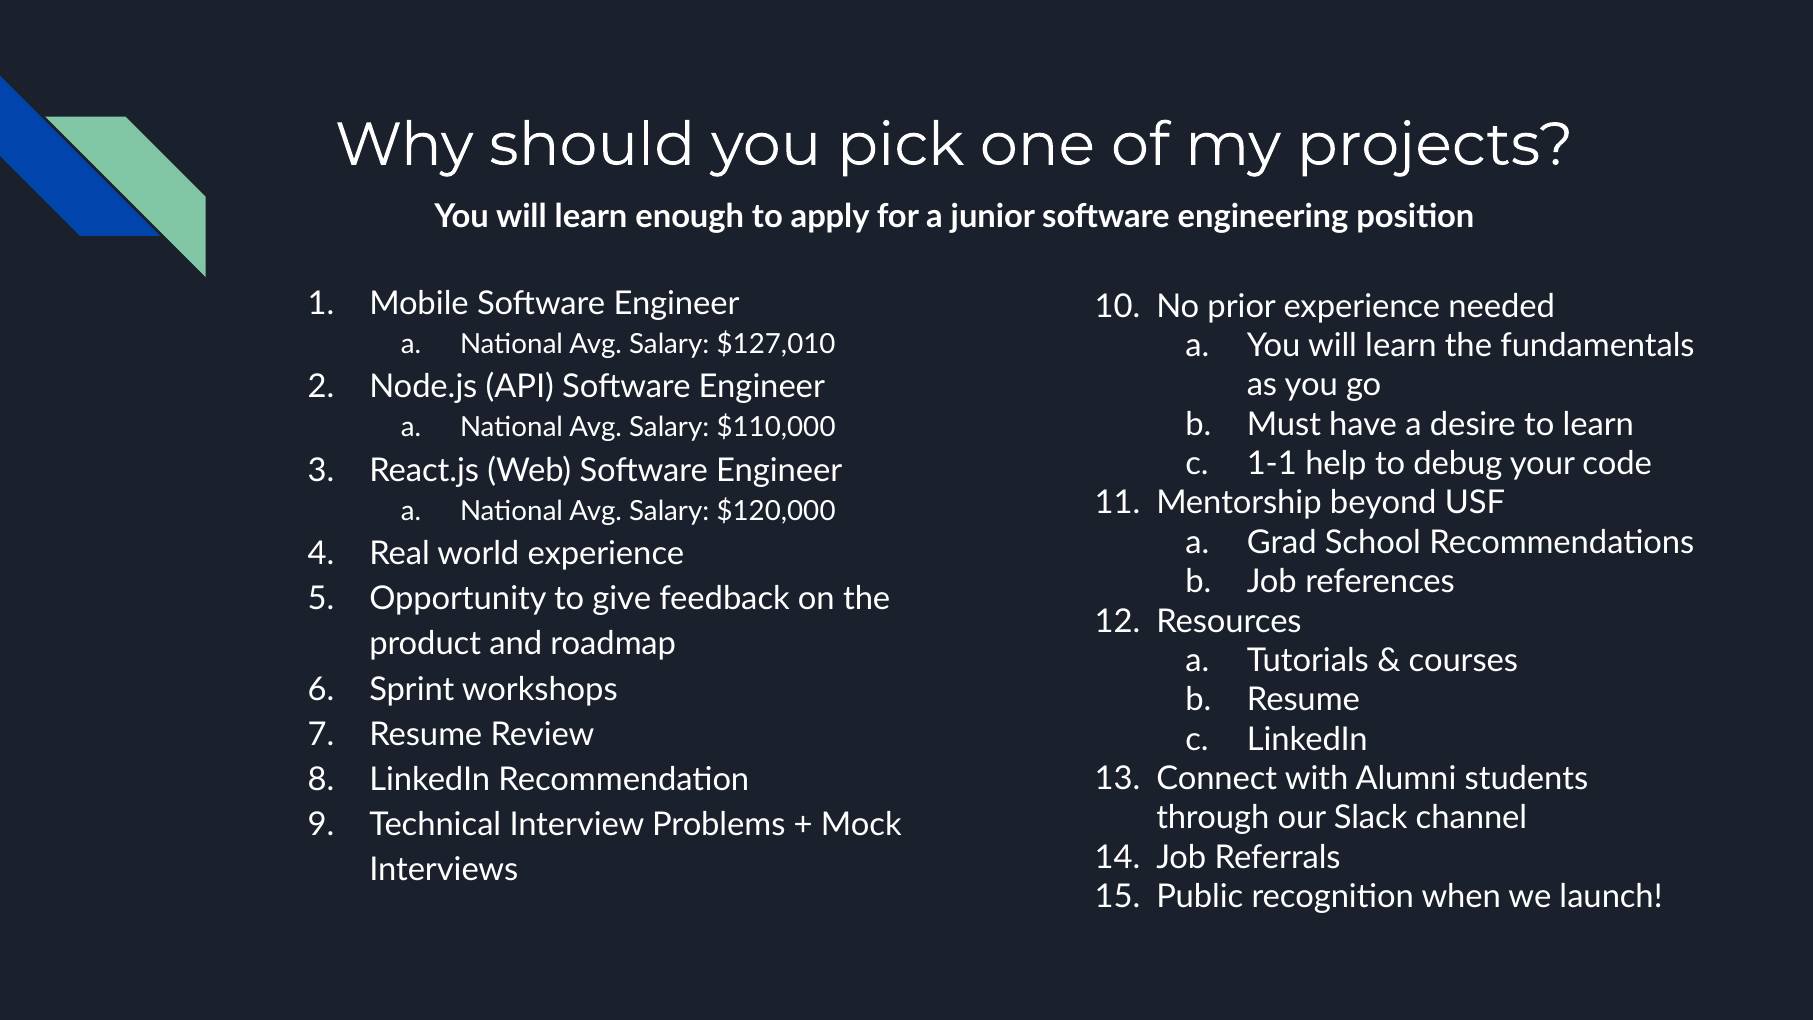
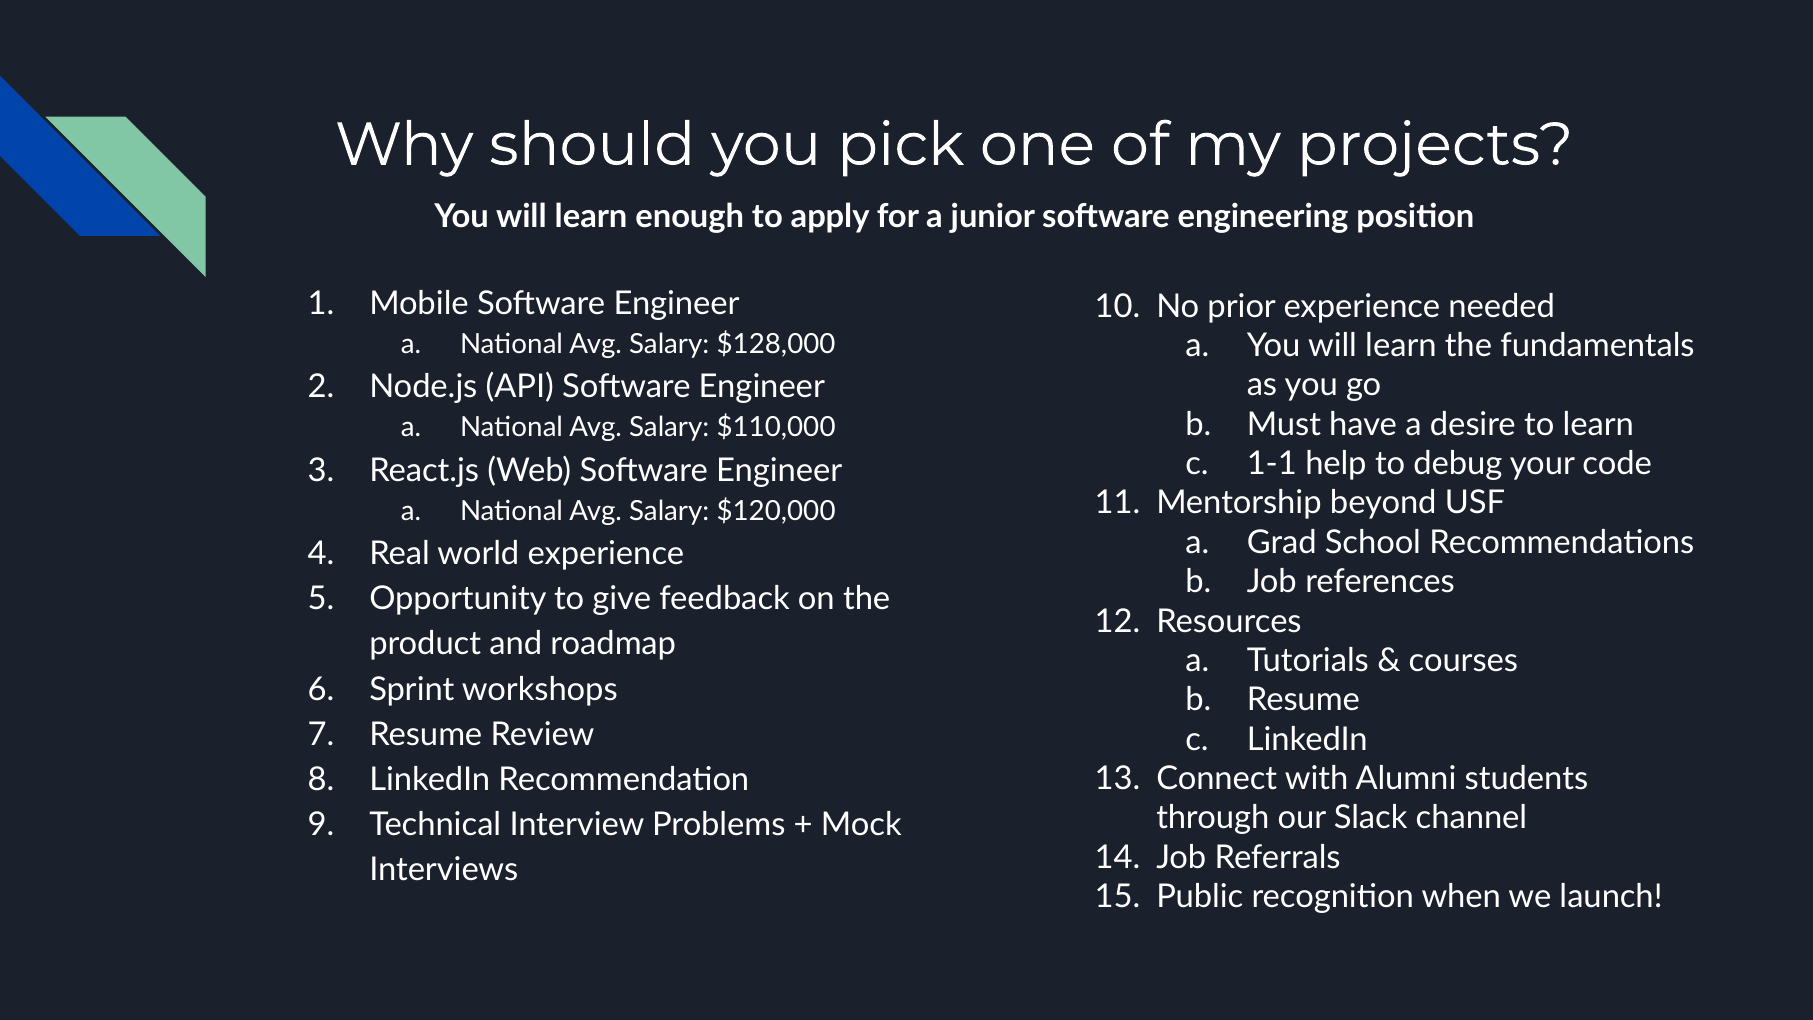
$127,010: $127,010 -> $128,000 (776, 344)
